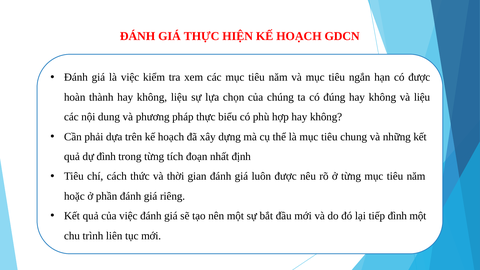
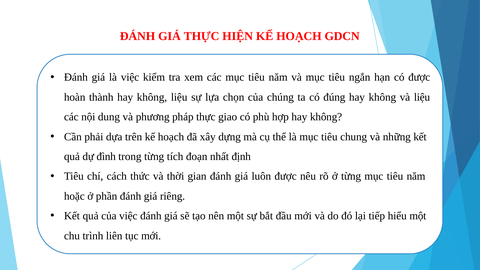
biểu: biểu -> giao (228, 117)
tiếp đình: đình -> hiểu (397, 216)
